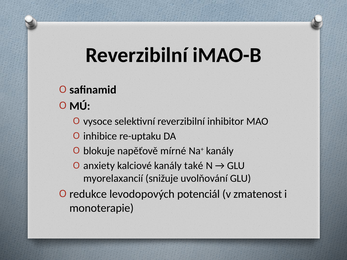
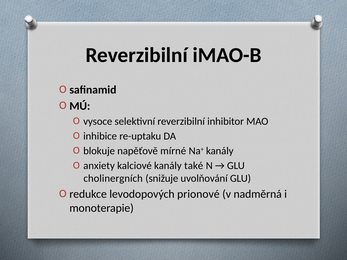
myorelaxancií: myorelaxancií -> cholinergních (113, 179)
potenciál: potenciál -> prionové (198, 194)
zmatenost: zmatenost -> nadměrná (258, 194)
